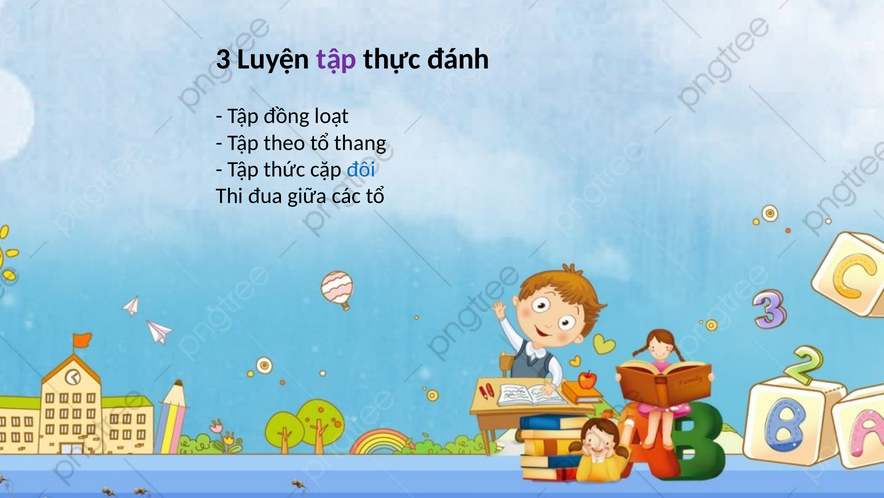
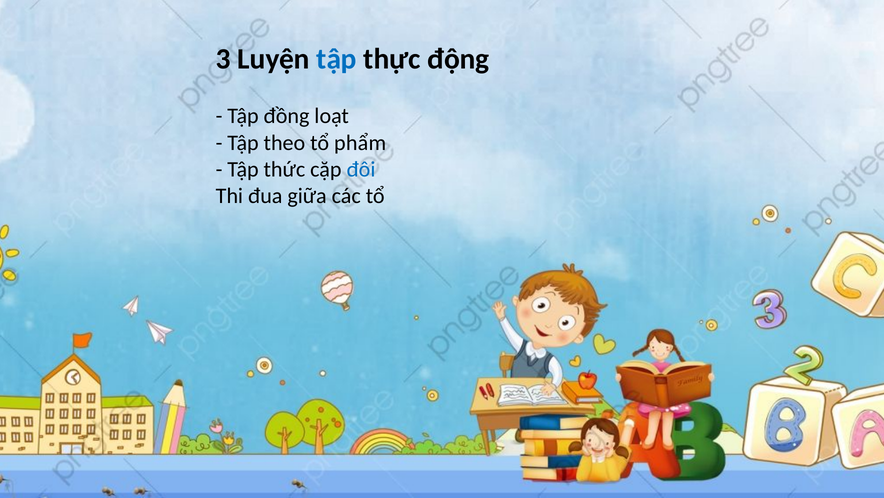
tập colour: purple -> blue (337, 59)
đánh: đánh -> động (458, 59)
thang: thang -> phẩm (360, 142)
